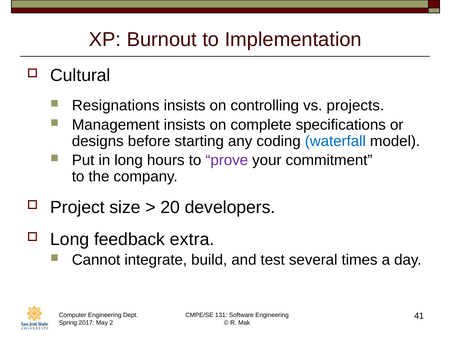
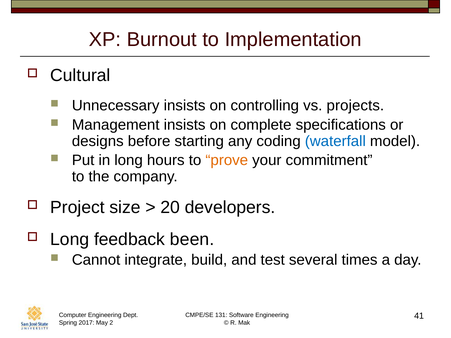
Resignations: Resignations -> Unnecessary (116, 106)
prove colour: purple -> orange (227, 160)
extra: extra -> been (192, 239)
